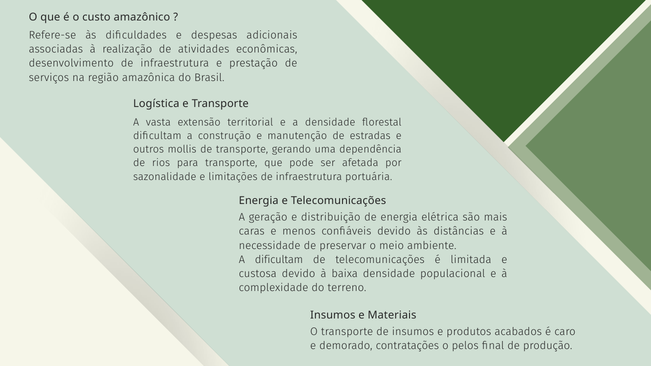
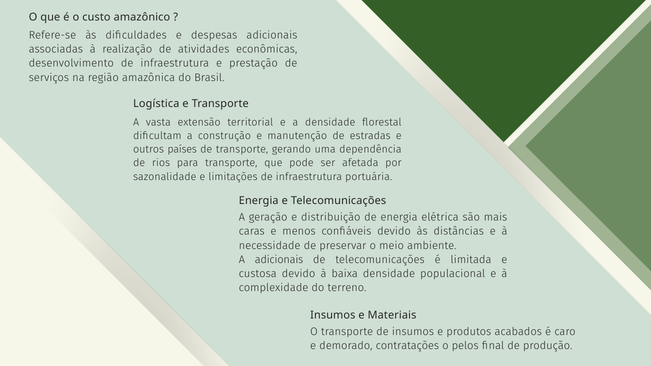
mollis: mollis -> países (182, 150)
A dificultam: dificultam -> adicionais (279, 260)
